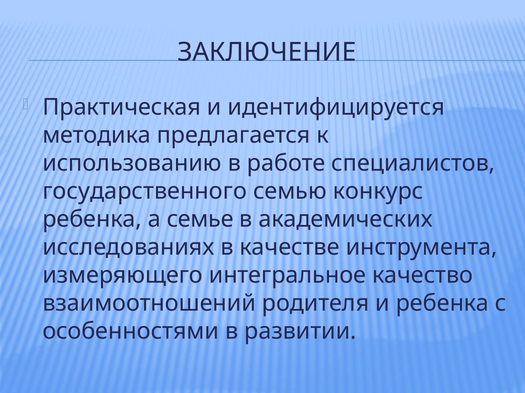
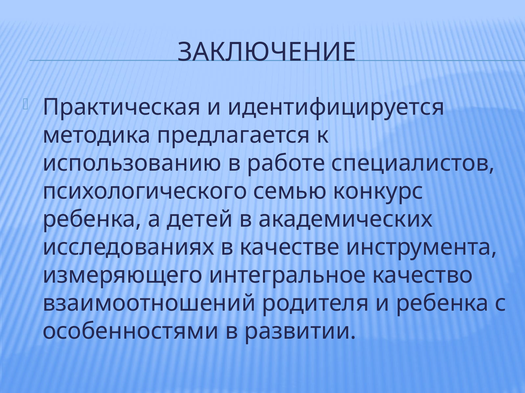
государственного: государственного -> психологического (145, 192)
семье: семье -> детей (200, 220)
